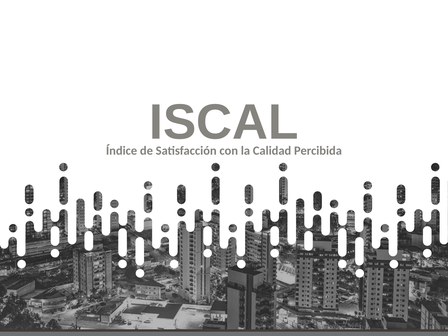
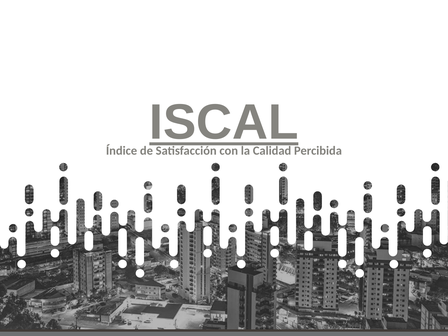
ISCAL underline: none -> present (224, 122)
